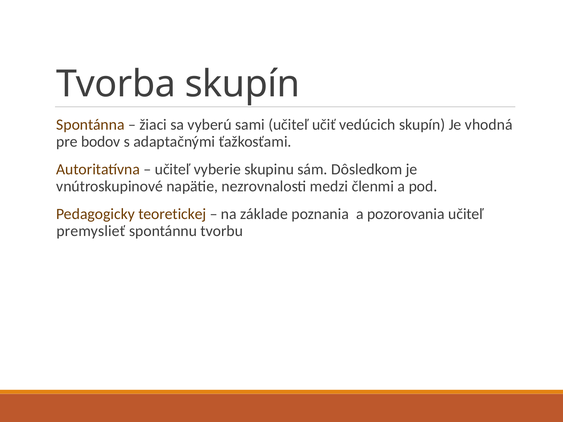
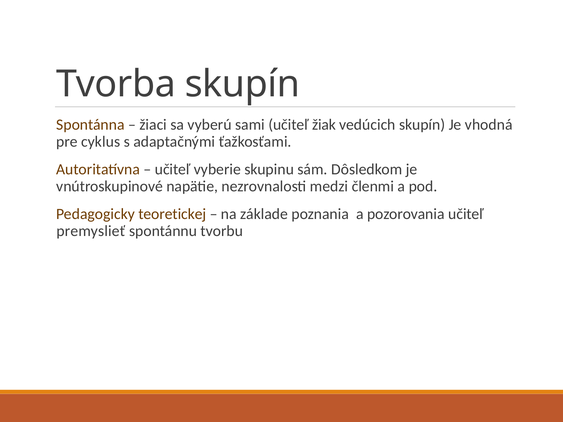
učiť: učiť -> žiak (324, 125)
bodov: bodov -> cyklus (101, 142)
